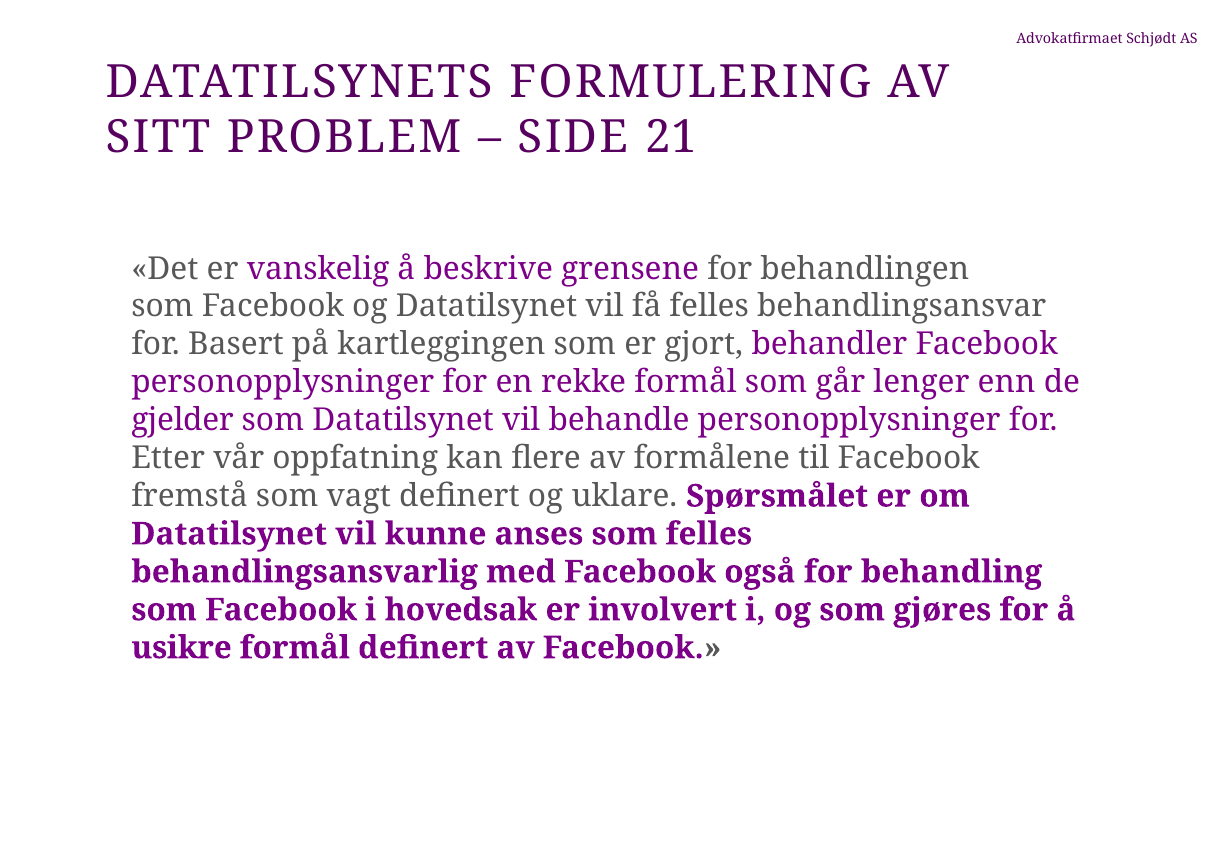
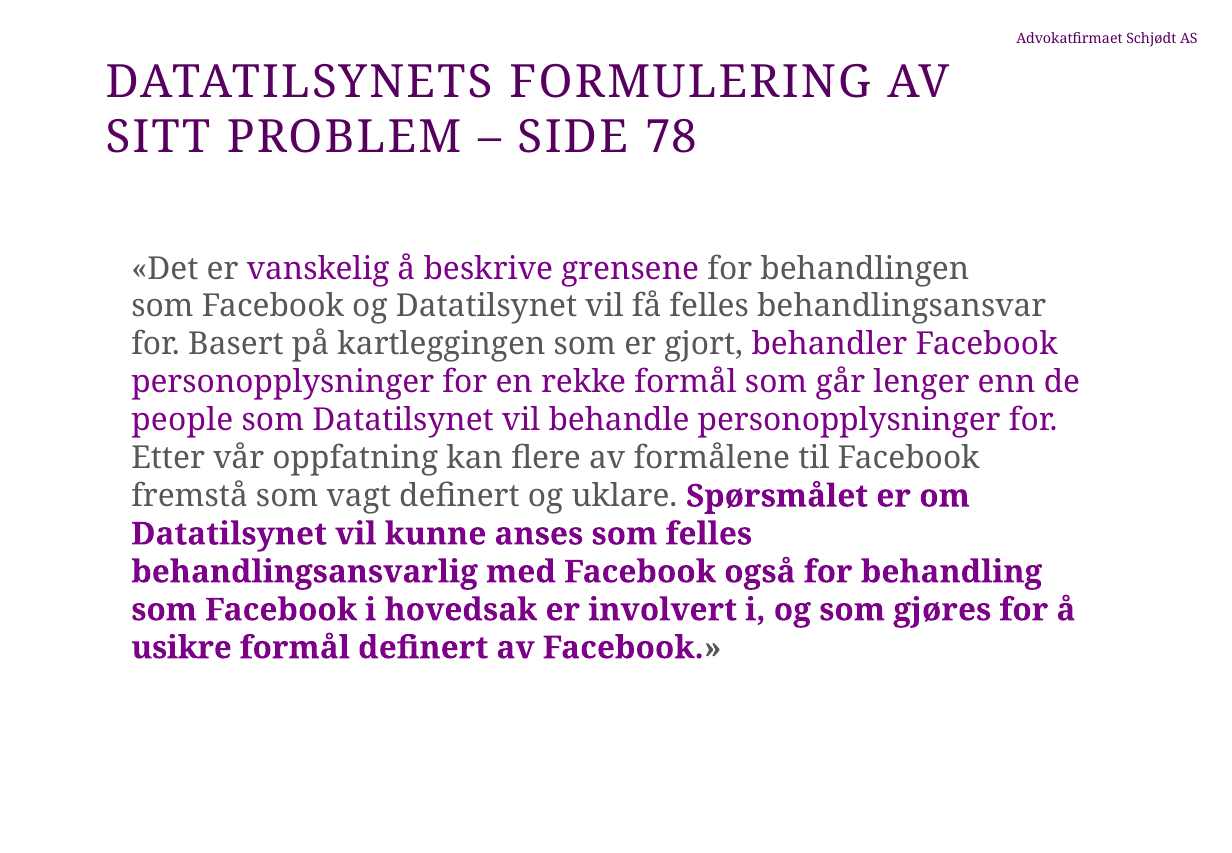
21: 21 -> 78 (671, 137)
gjelder: gjelder -> people (182, 420)
